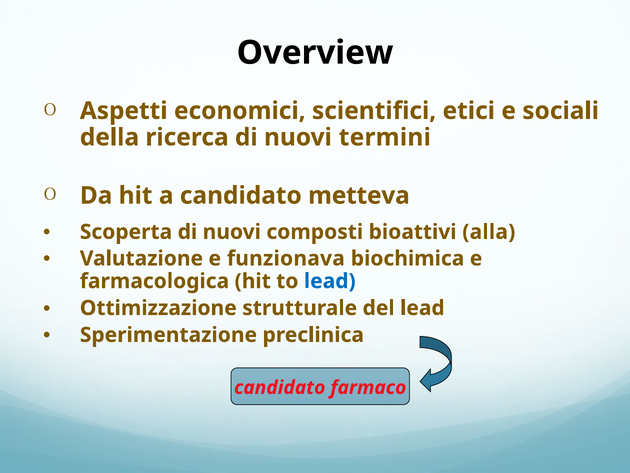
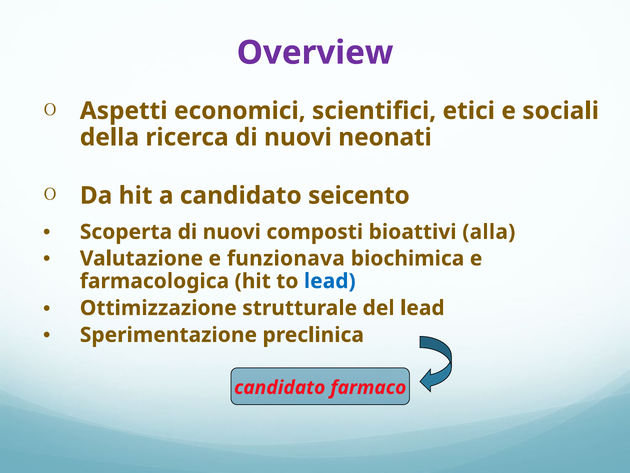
Overview colour: black -> purple (315, 53)
termini: termini -> neonati (385, 137)
metteva: metteva -> seicento (359, 195)
